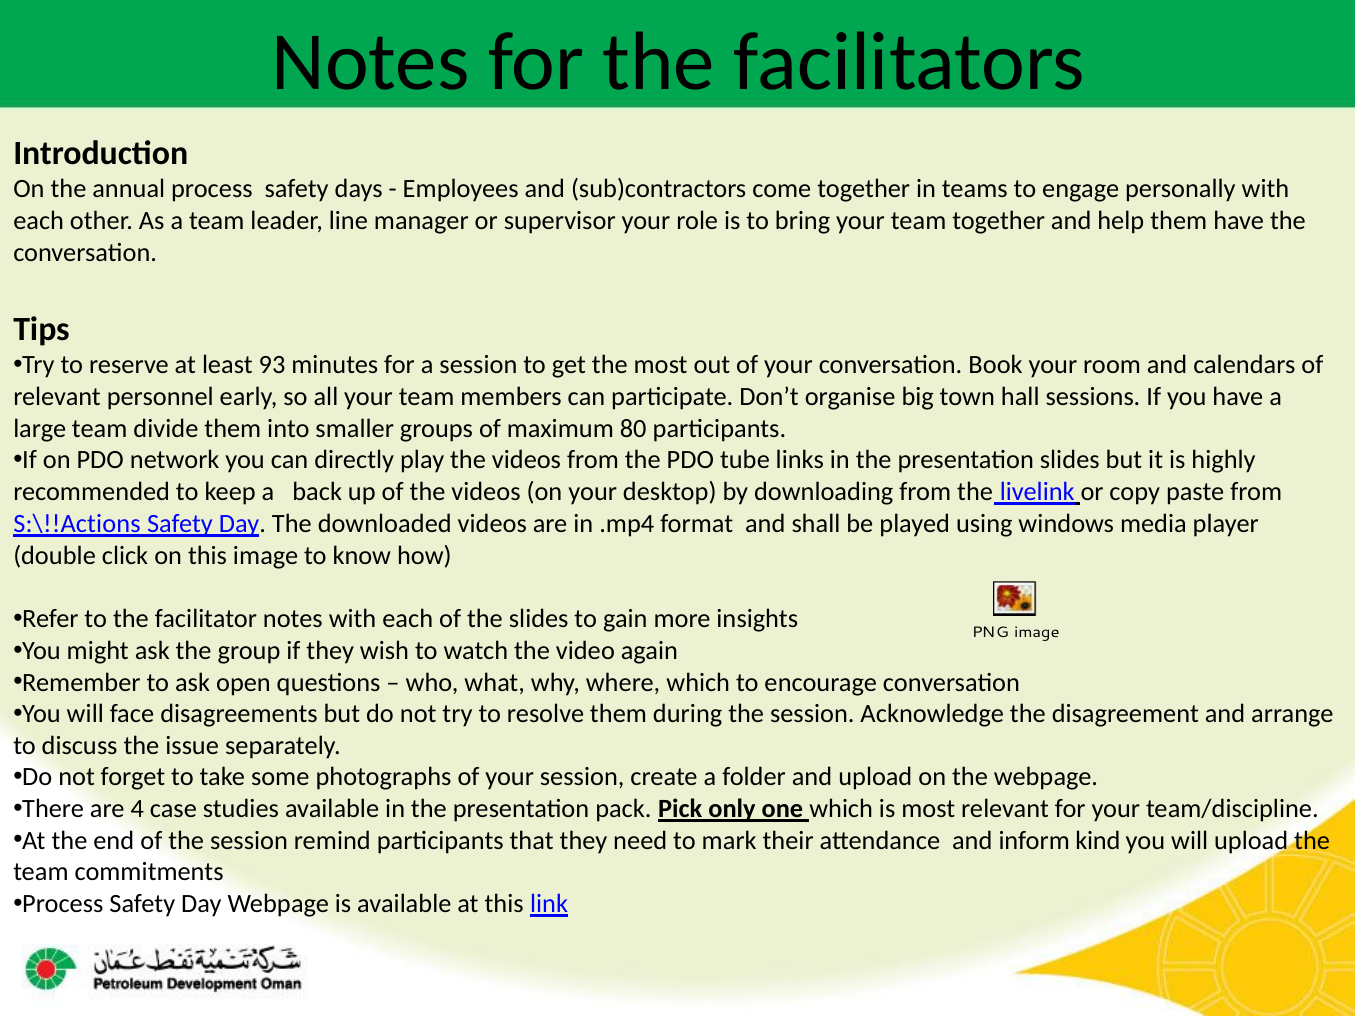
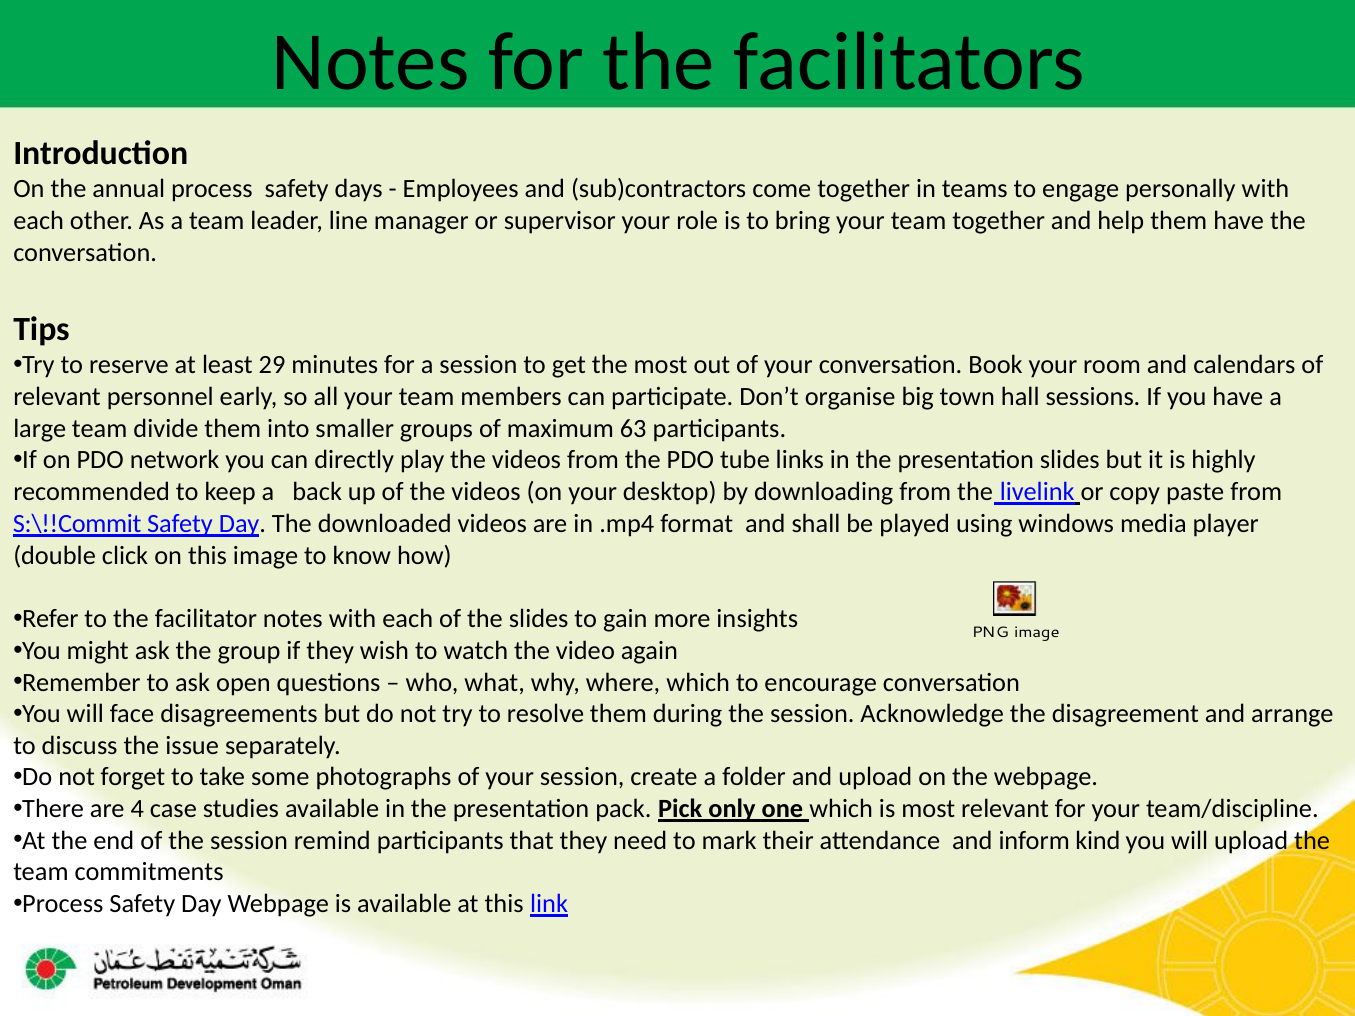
93: 93 -> 29 (272, 365)
80: 80 -> 63 (633, 429)
S:\!!Actions: S:\!!Actions -> S:\!!Commit (77, 524)
